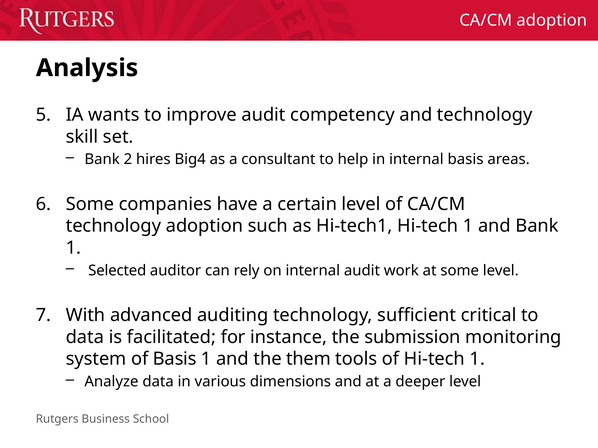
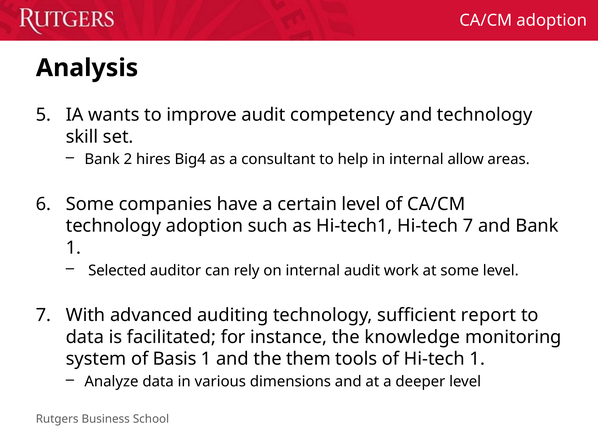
internal basis: basis -> allow (466, 159)
Hi-tech1 Hi-tech 1: 1 -> 7 (468, 226)
critical: critical -> report (489, 316)
submission: submission -> knowledge (412, 337)
